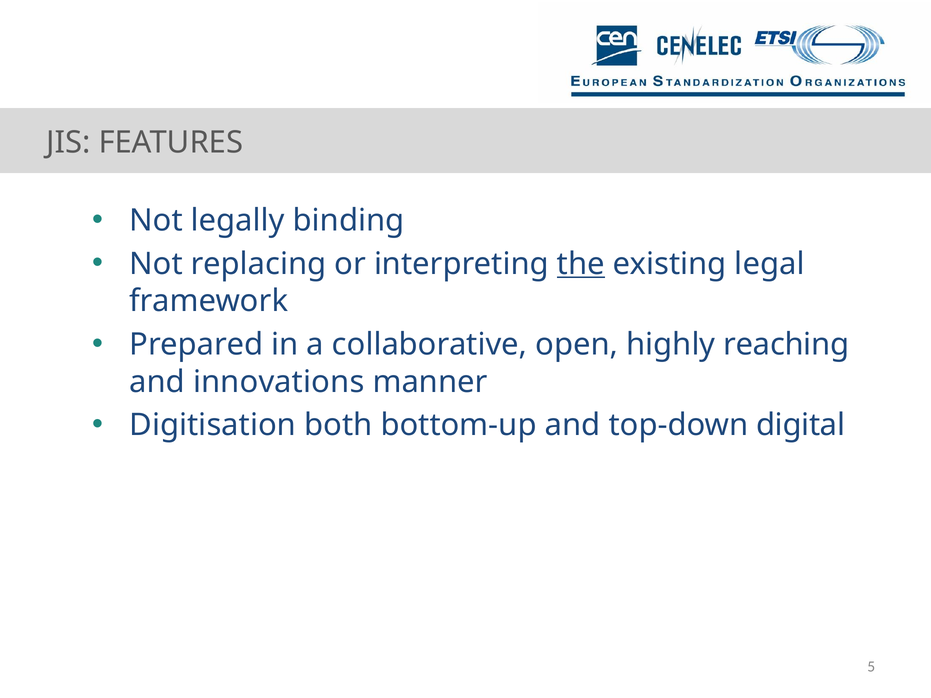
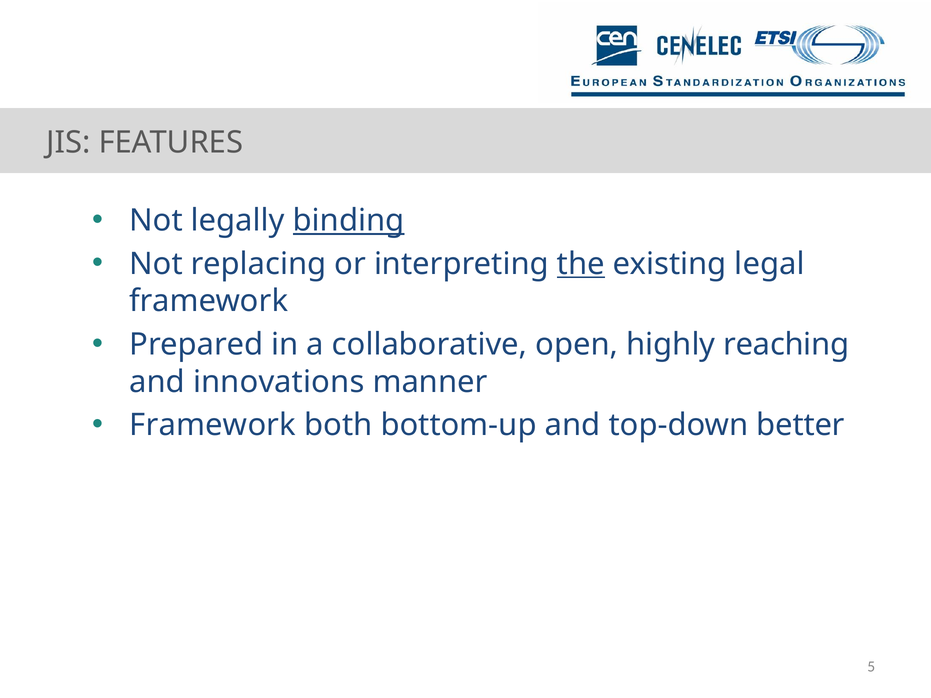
binding underline: none -> present (349, 221)
Digitisation: Digitisation -> Framework (213, 425)
digital: digital -> better (801, 425)
